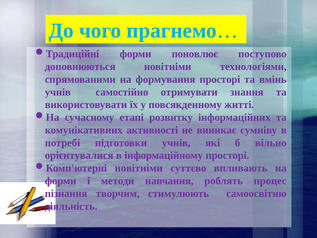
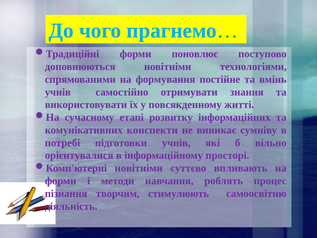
формування просторі: просторі -> постійне (220, 79)
активності: активності -> конспекти (152, 130)
